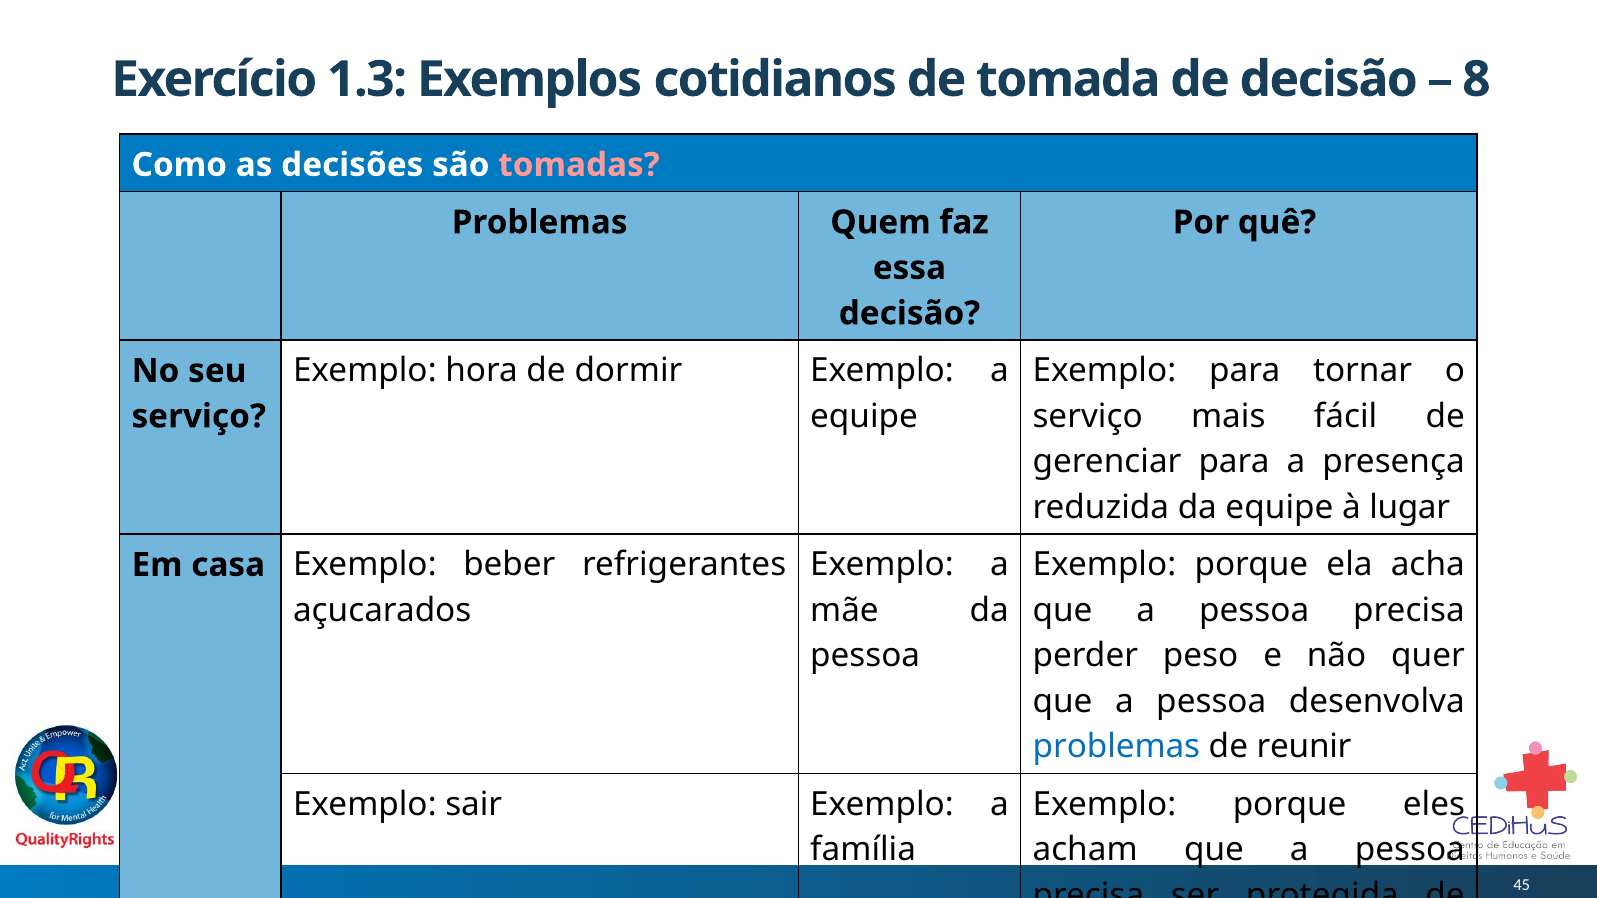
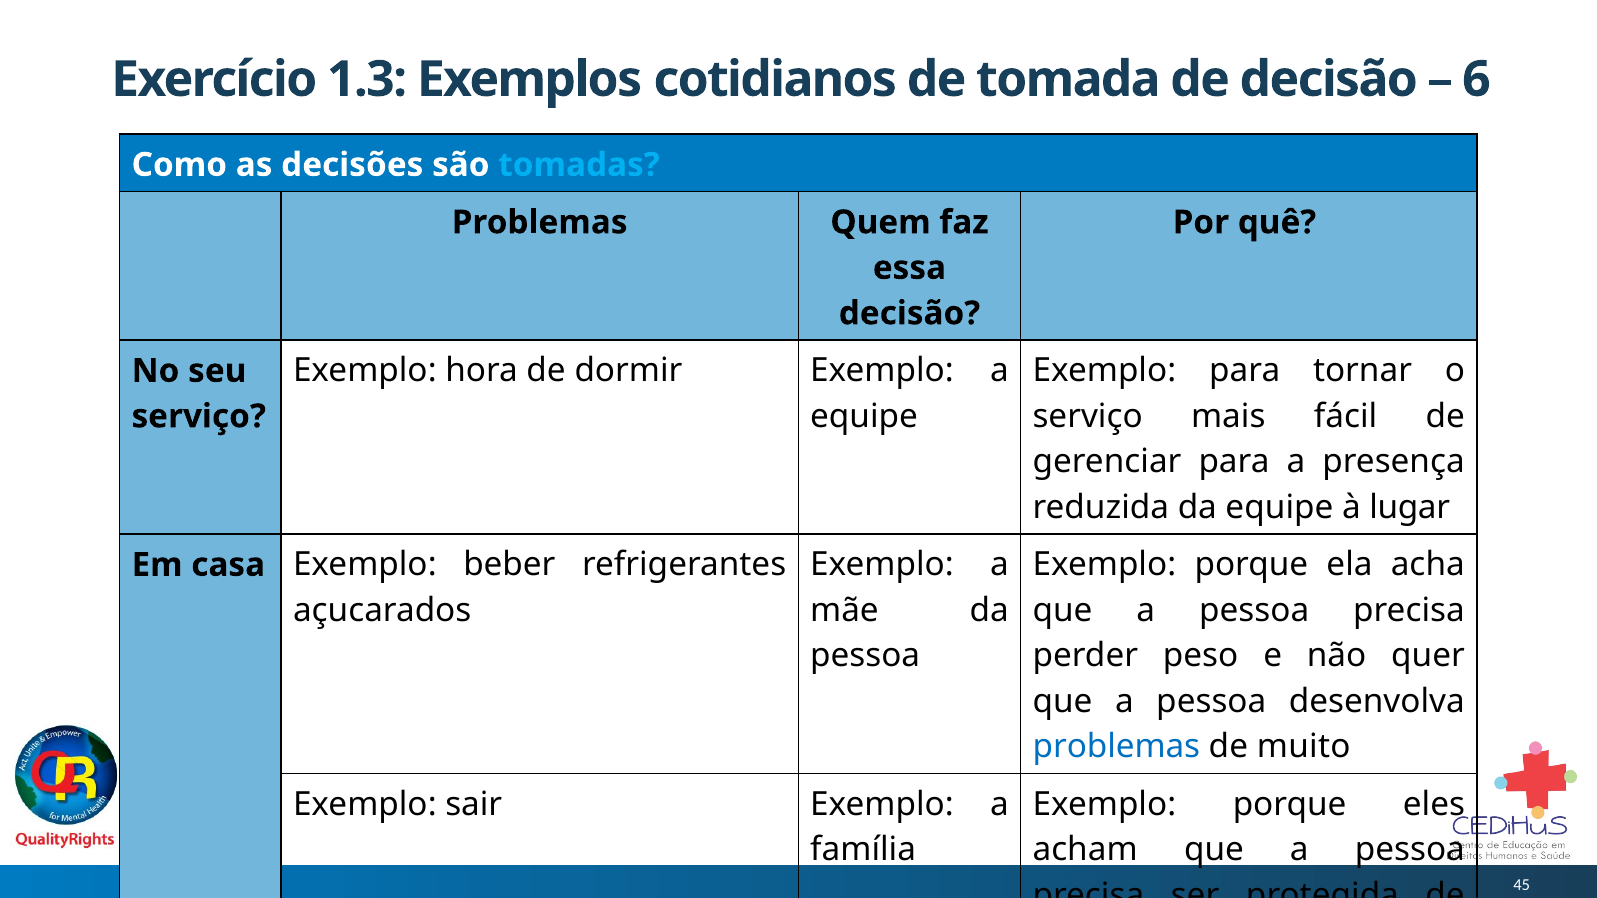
8: 8 -> 6 (1476, 79)
tomadas colour: pink -> light blue (579, 165)
reunir: reunir -> muito (1304, 747)
